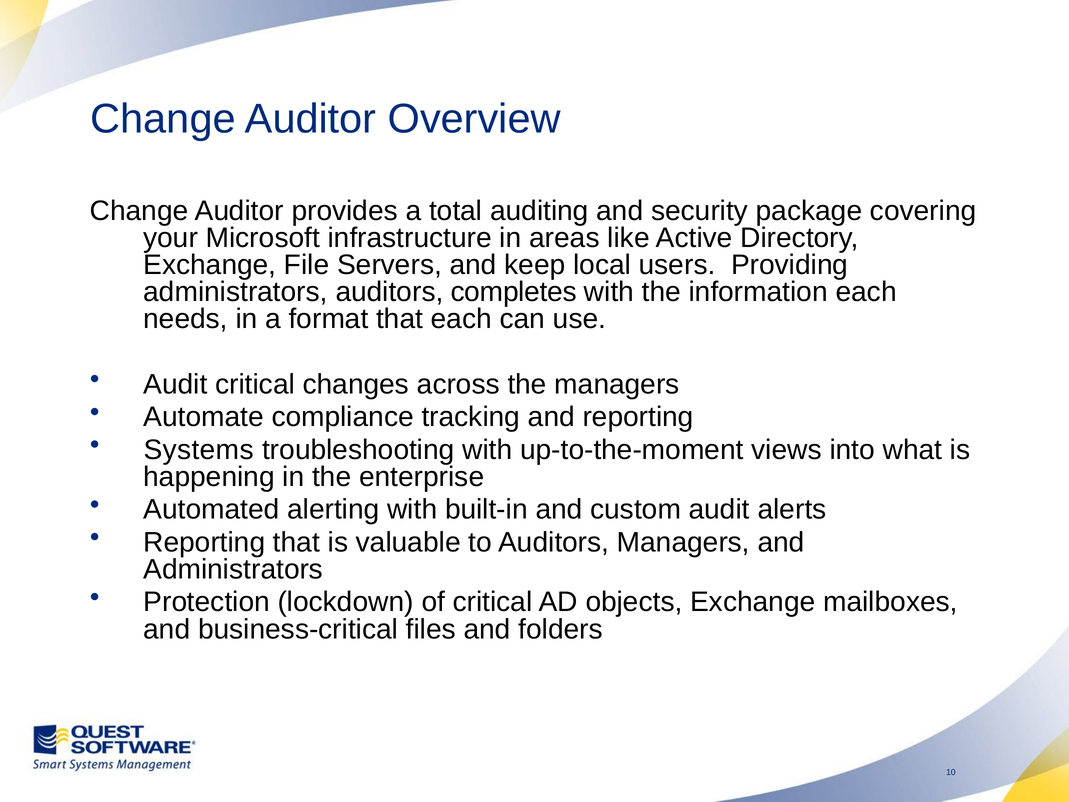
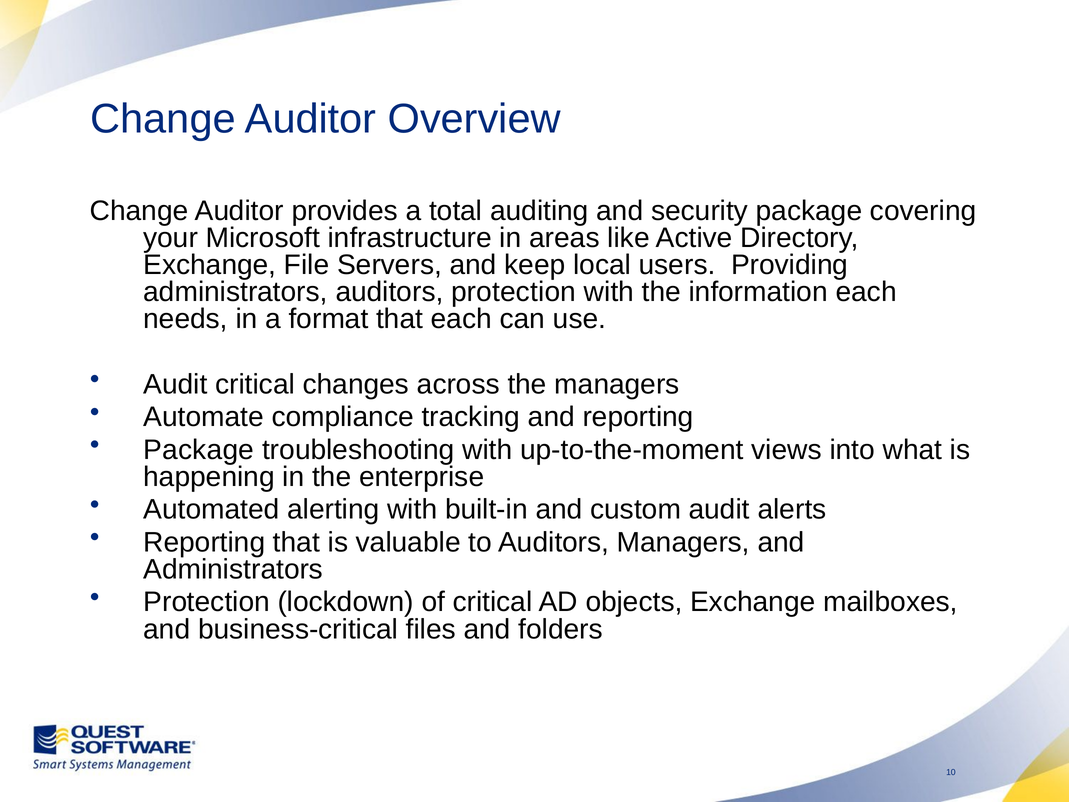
auditors completes: completes -> protection (514, 292)
Systems: Systems -> Package (199, 450)
